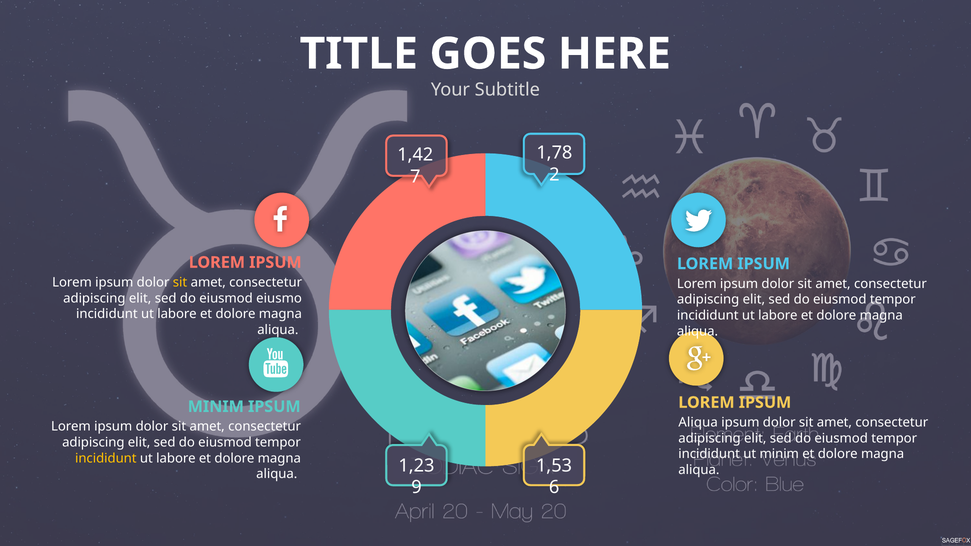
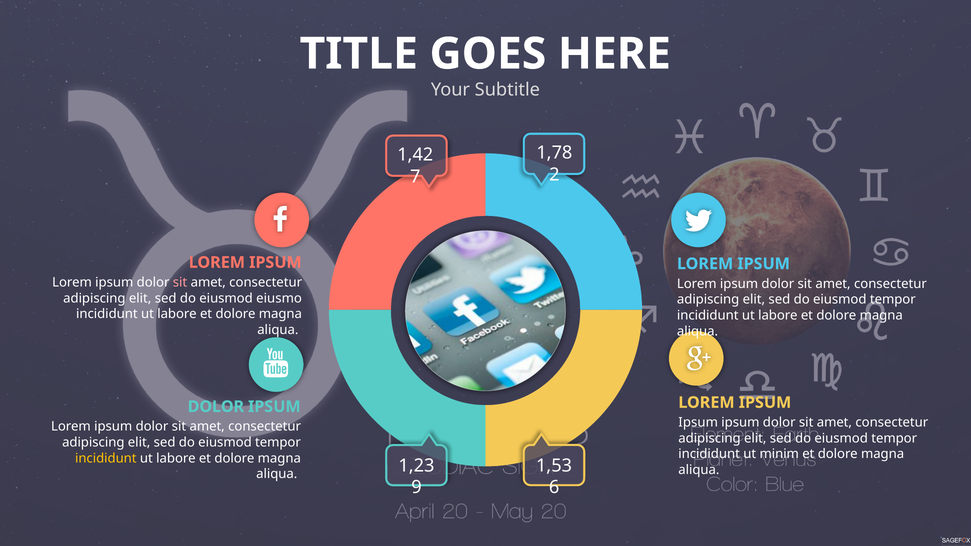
sit colour: yellow -> pink (180, 283)
MINIM: MINIM -> DOLOR (216, 407)
Aliqua: Aliqua -> Ipsum (698, 423)
